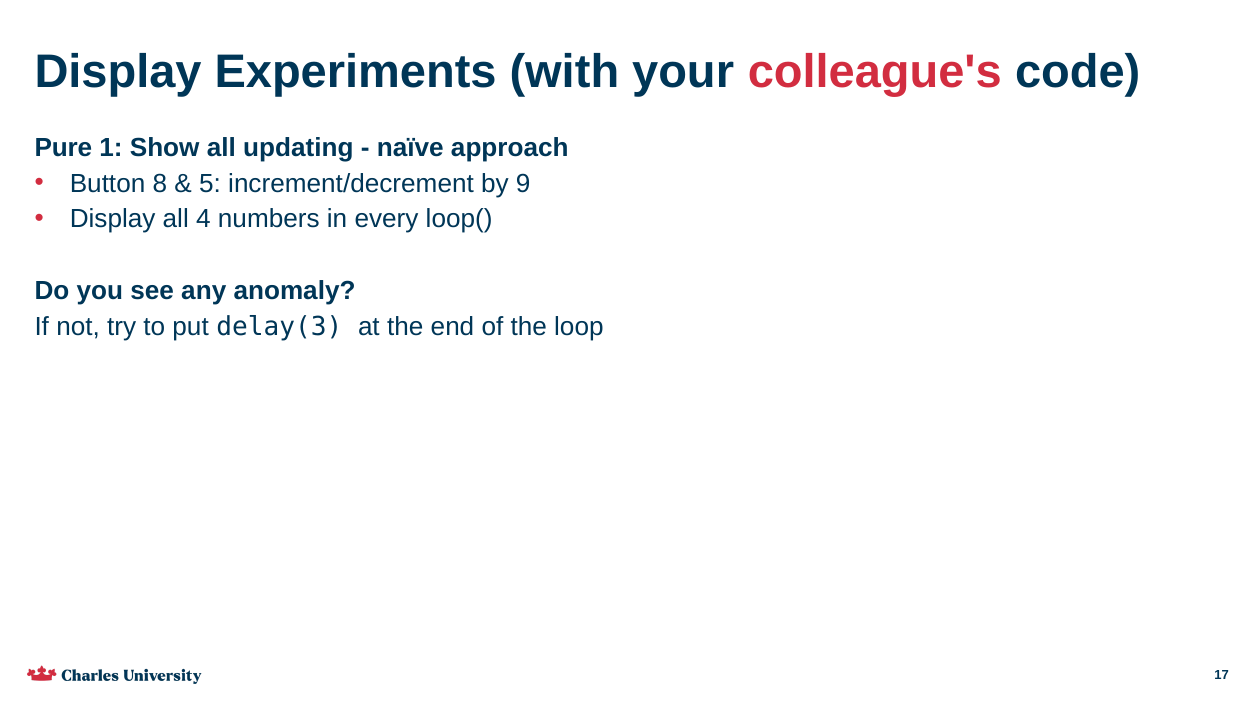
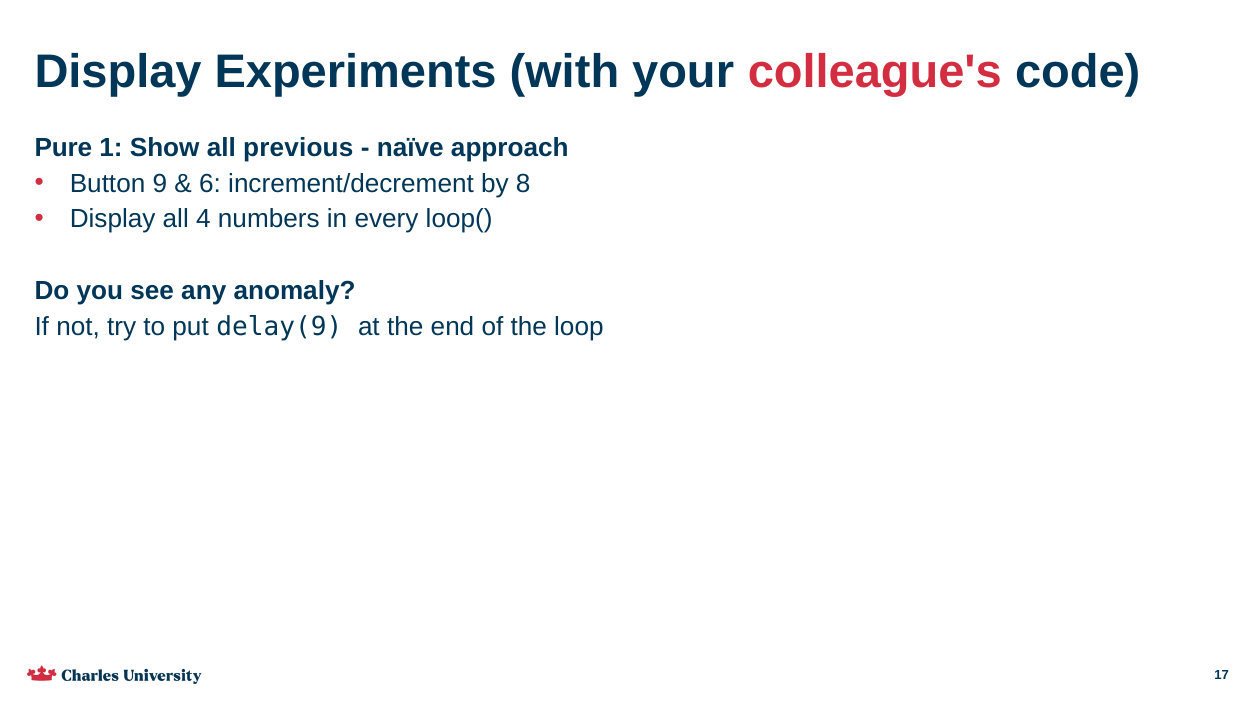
updating: updating -> previous (298, 148)
8: 8 -> 9 (160, 183)
5: 5 -> 6 (210, 183)
9: 9 -> 8 (523, 183)
delay(3: delay(3 -> delay(9 (279, 326)
